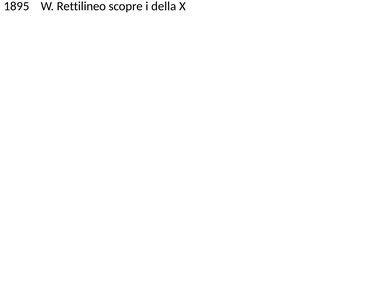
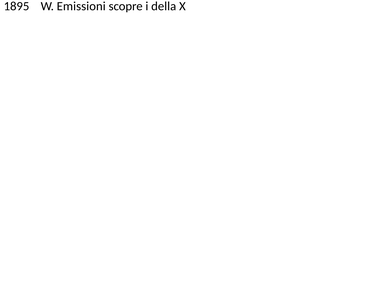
Rettilineo: Rettilineo -> Emissioni (81, 6)
